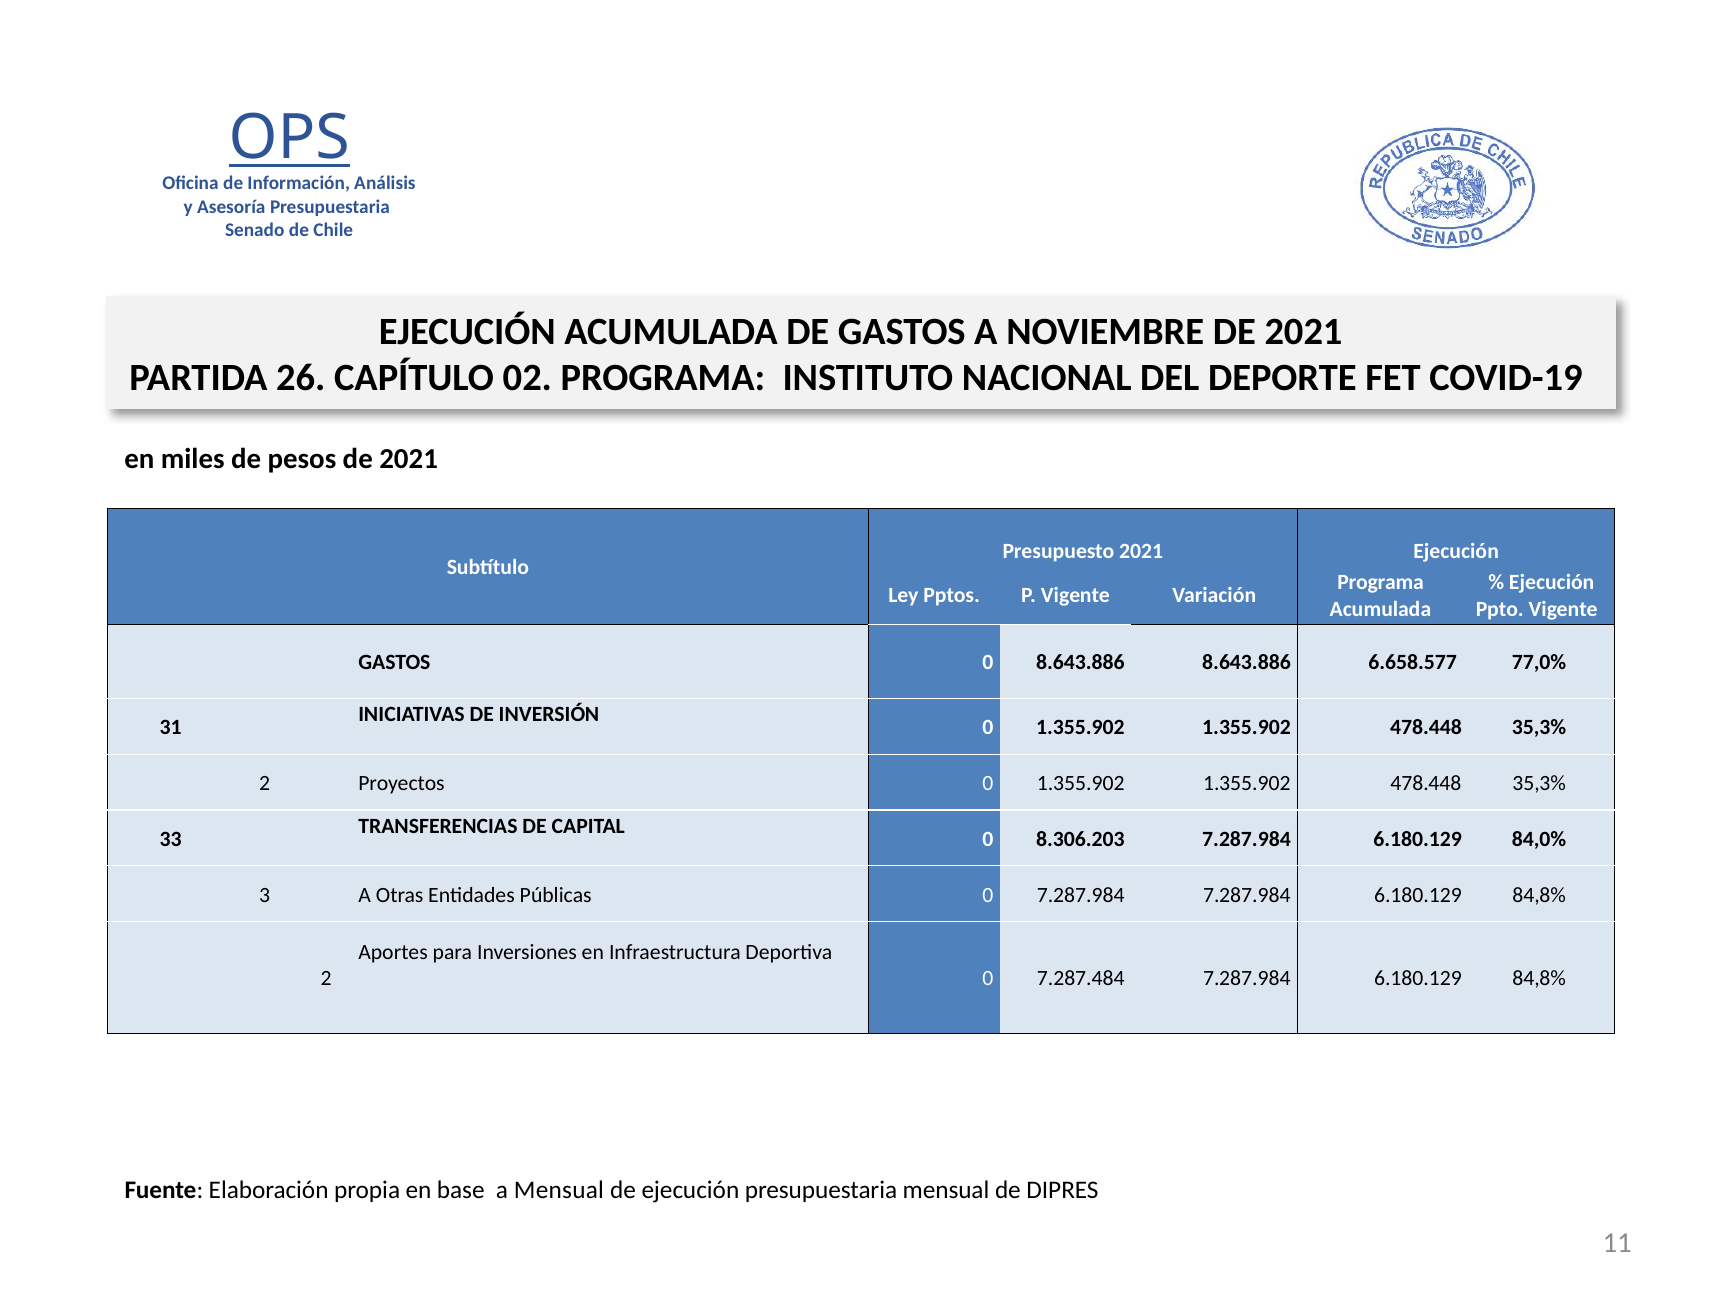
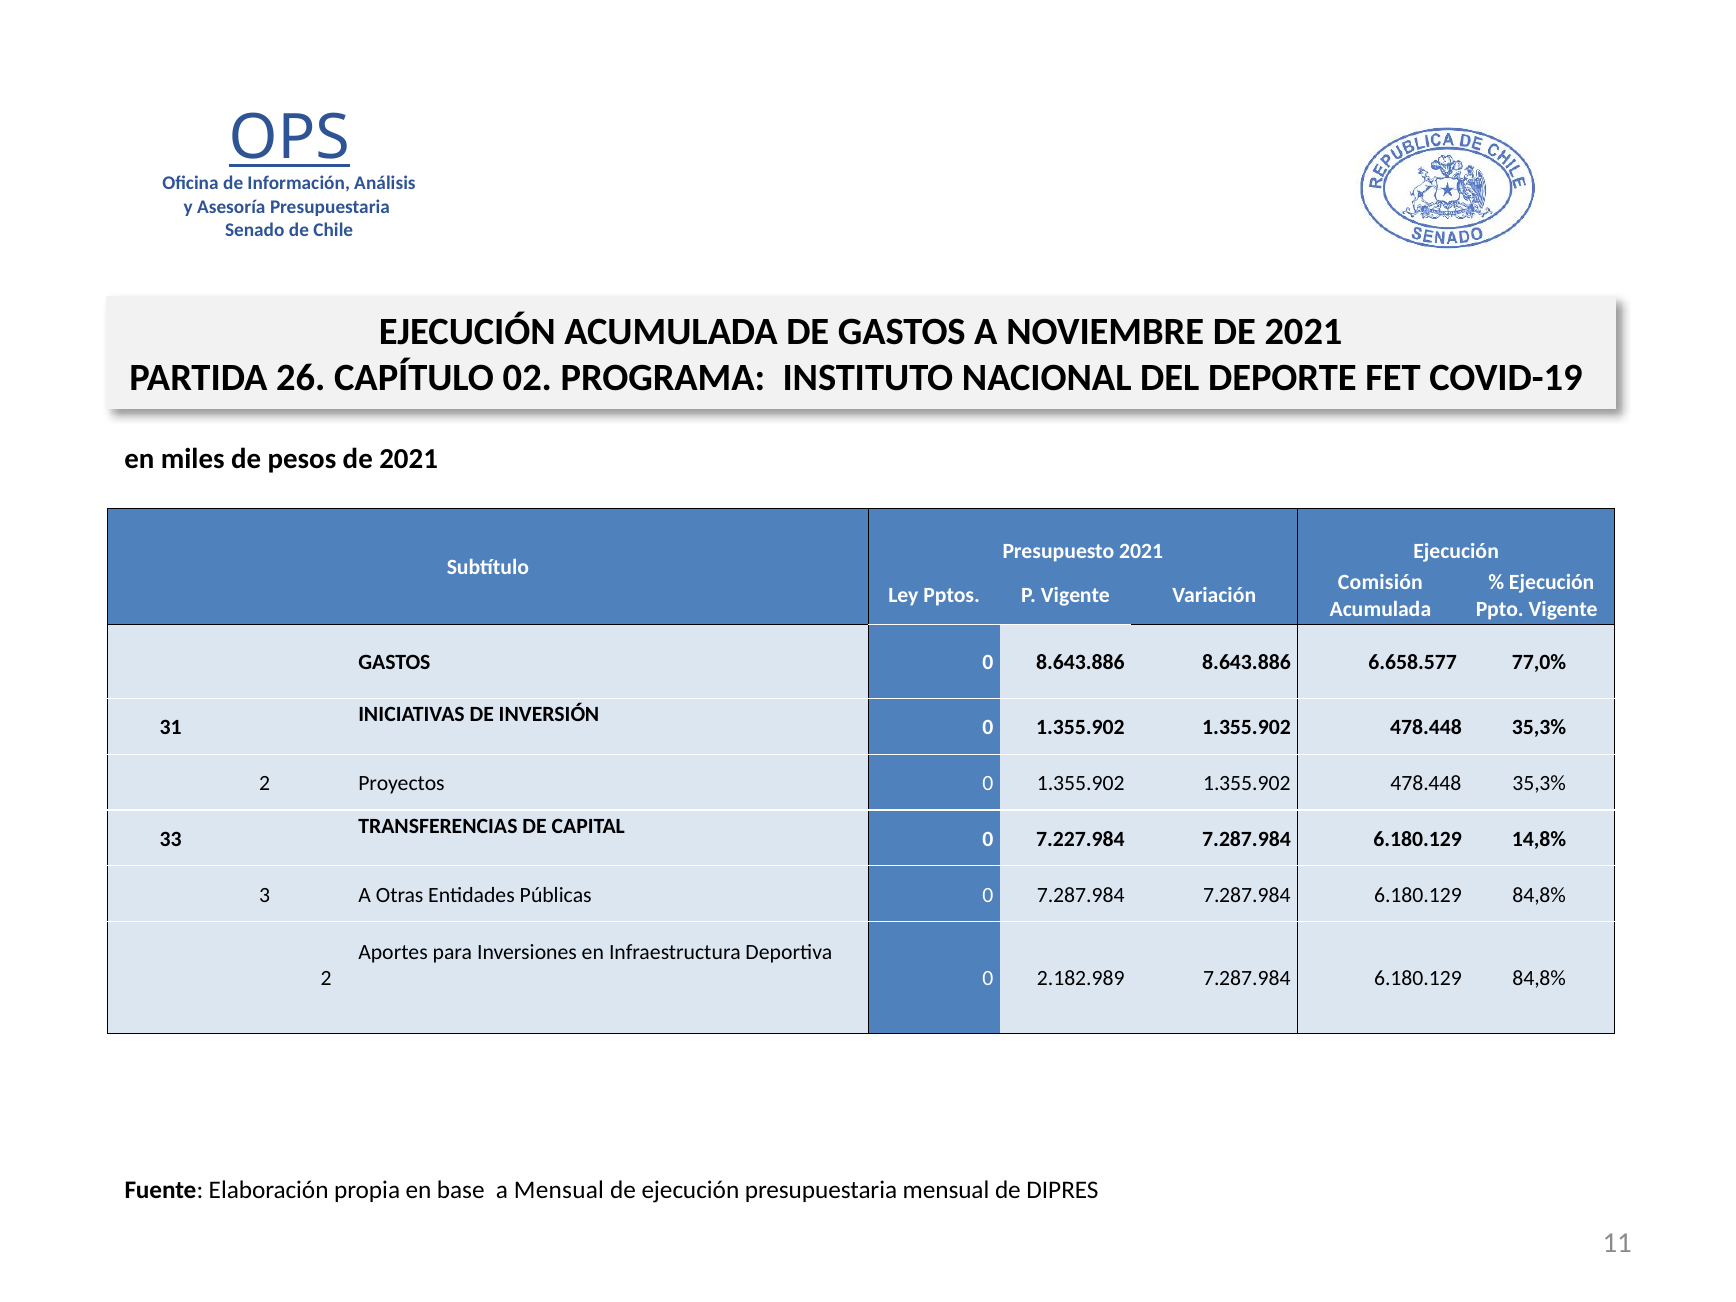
Programa: Programa -> Comisión (1380, 582)
8.306.203: 8.306.203 -> 7.227.984 (1080, 839)
84,0%: 84,0% -> 14,8% (1539, 839)
7.287.484: 7.287.484 -> 2.182.989 (1081, 979)
